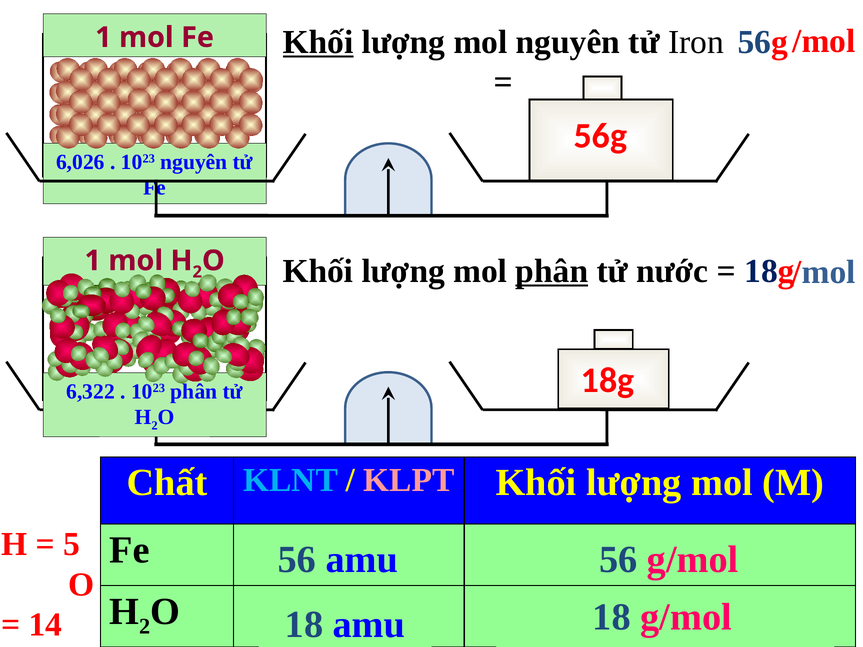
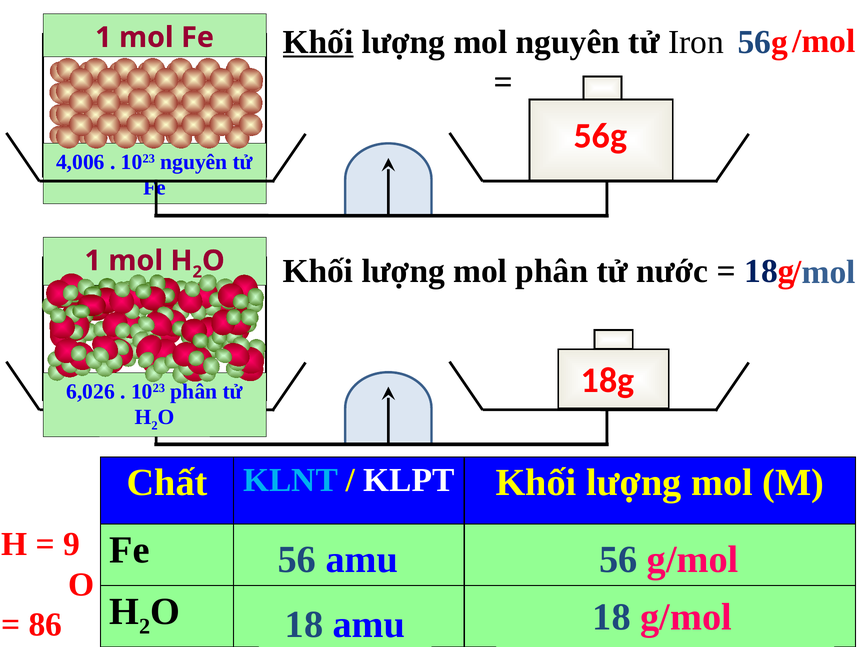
6,026: 6,026 -> 4,006 (80, 162)
phân underline: present -> none (552, 271)
6,322: 6,322 -> 6,026 (91, 392)
KLPT colour: pink -> white (409, 480)
5: 5 -> 9 (71, 545)
14: 14 -> 86 (46, 625)
